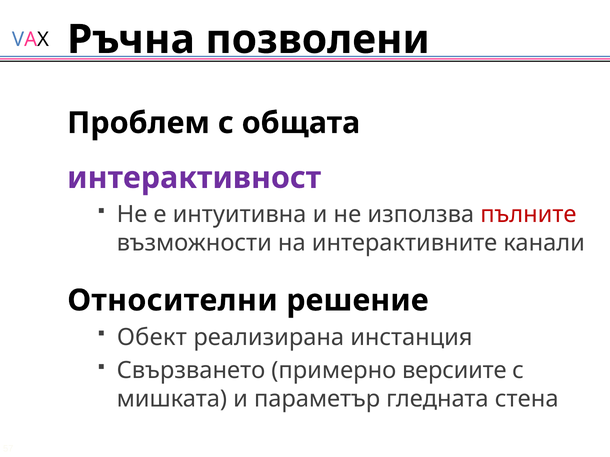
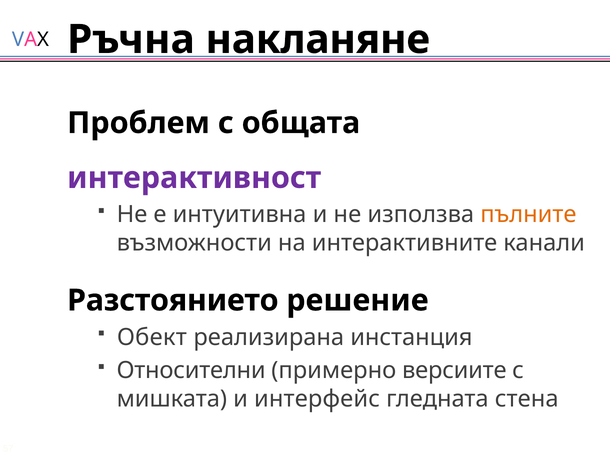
позволени: позволени -> накланяне (318, 40)
пълните colour: red -> orange (528, 215)
Относителни: Относителни -> Разстоянието (173, 301)
Свързването: Свързването -> Относителни (191, 371)
параметър: параметър -> интерфейс (317, 399)
